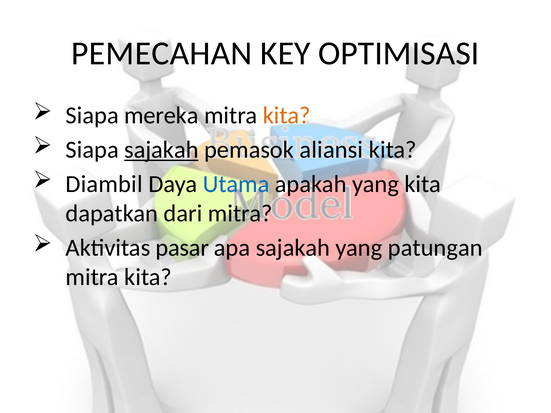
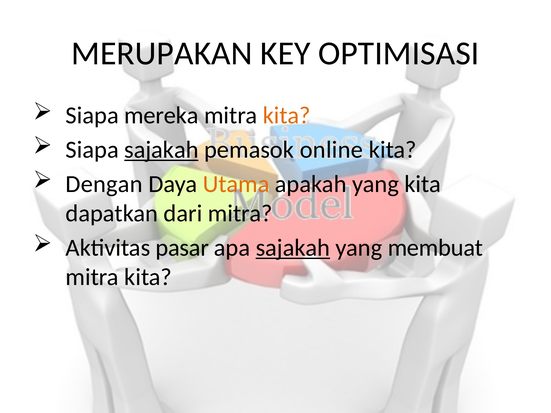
PEMECAHAN: PEMECAHAN -> MERUPAKAN (162, 53)
aliansi: aliansi -> online (331, 150)
Diambil: Diambil -> Dengan (104, 184)
Utama colour: blue -> orange (236, 184)
sajakah underline: none -> present (293, 248)
patungan: patungan -> membuat (435, 248)
